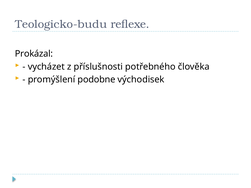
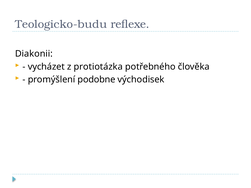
Prokázal: Prokázal -> Diakonii (34, 54)
příslušnosti: příslušnosti -> protiotázka (98, 67)
